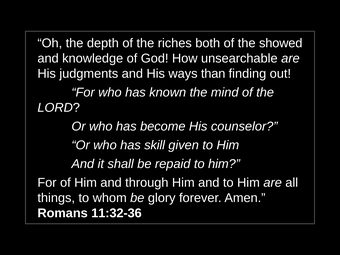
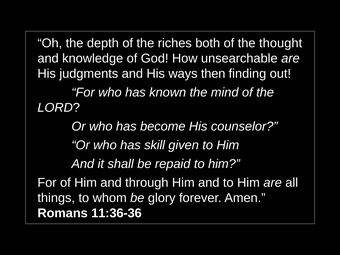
showed: showed -> thought (281, 43)
than: than -> then (213, 74)
11:32-36: 11:32-36 -> 11:36-36 (116, 213)
